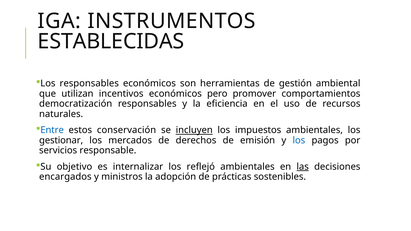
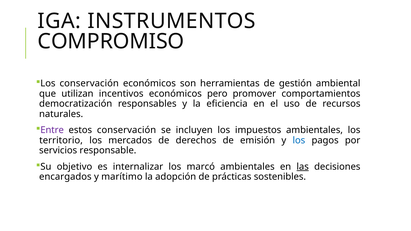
ESTABLECIDAS: ESTABLECIDAS -> COMPROMISO (111, 42)
Los responsables: responsables -> conservación (89, 84)
Entre colour: blue -> purple (52, 130)
incluyen underline: present -> none (194, 130)
gestionar: gestionar -> territorio (61, 140)
reflejó: reflejó -> marcó (201, 167)
ministros: ministros -> marítimo (122, 177)
